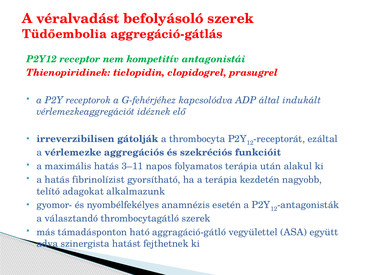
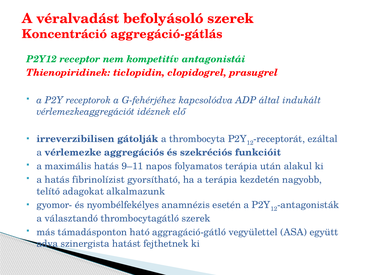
Tüdőembolia: Tüdőembolia -> Koncentráció (65, 34)
3–11: 3–11 -> 9–11 (132, 166)
